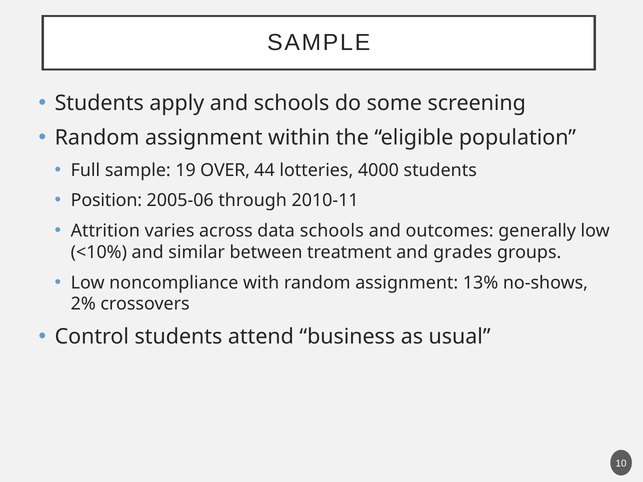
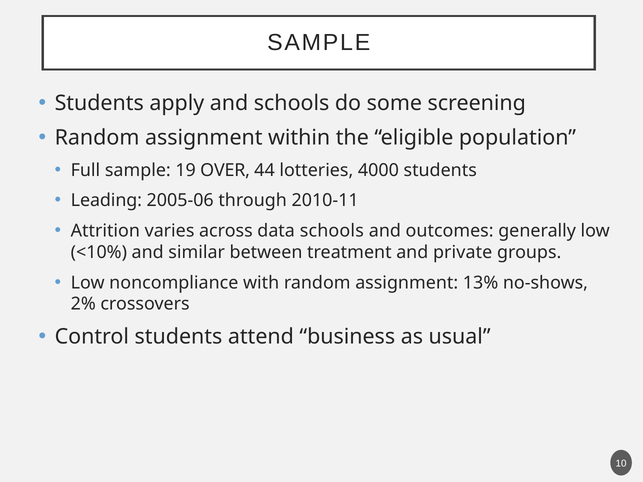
Position: Position -> Leading (106, 201)
grades: grades -> private (463, 252)
